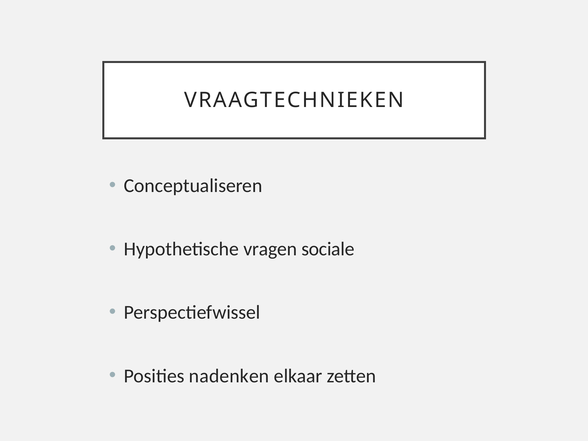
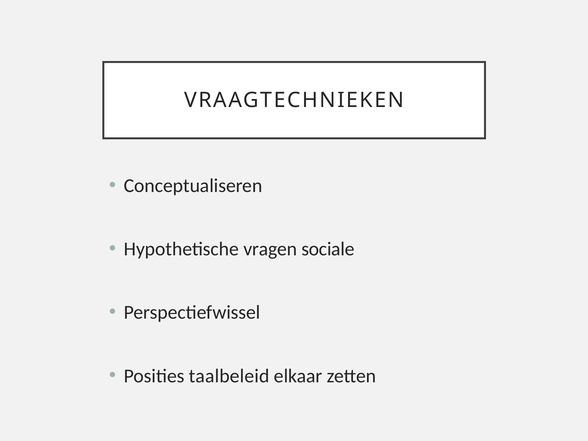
nadenken: nadenken -> taalbeleid (229, 376)
